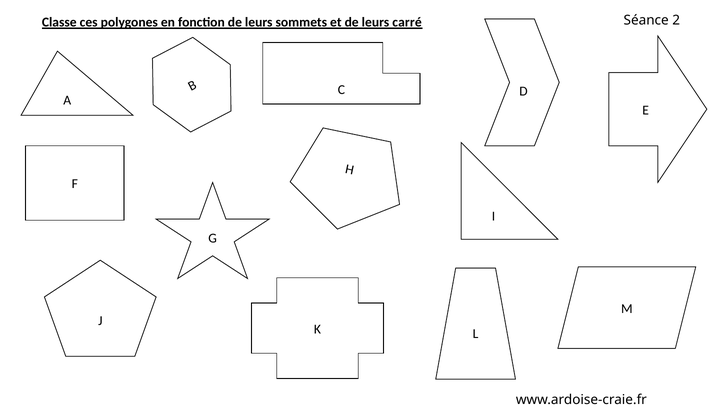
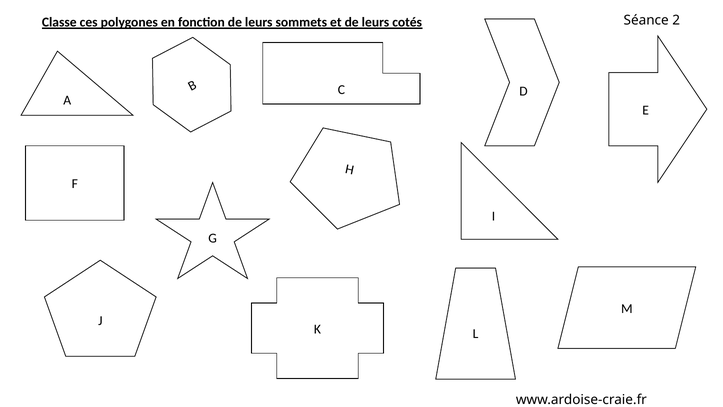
carré: carré -> cotés (407, 22)
